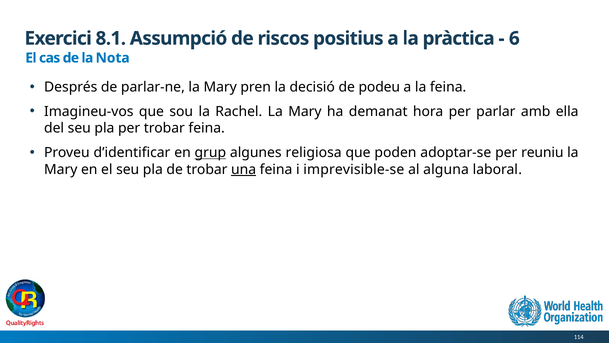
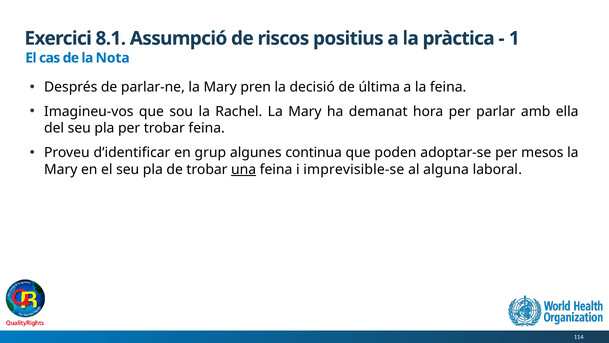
6: 6 -> 1 (514, 38)
podeu: podeu -> última (379, 87)
grup underline: present -> none (210, 153)
religiosa: religiosa -> continua (314, 153)
reuniu: reuniu -> mesos (542, 153)
